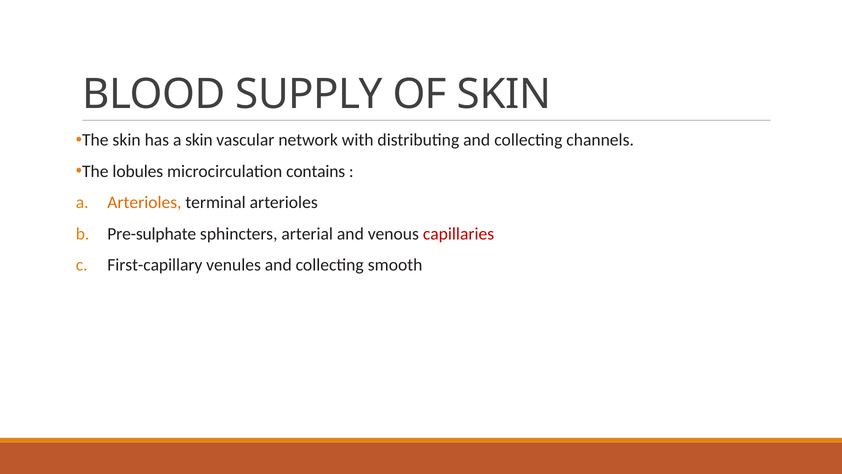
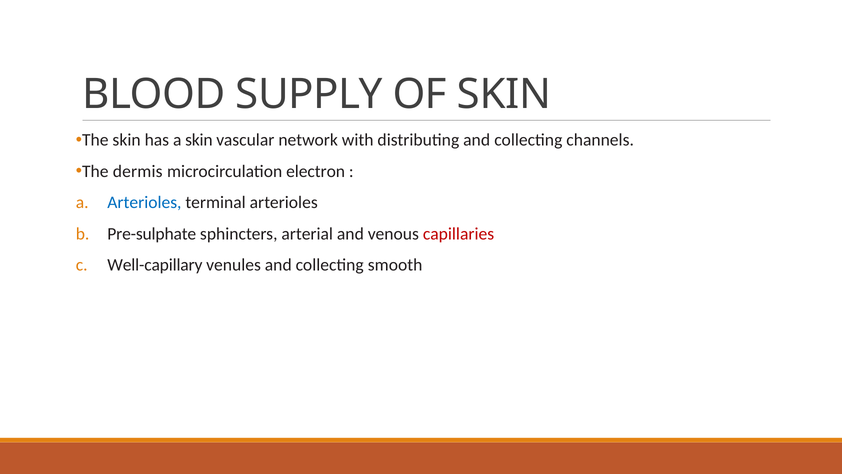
lobules: lobules -> dermis (138, 171)
contains: contains -> electron (316, 171)
Arterioles colour: orange -> blue (144, 202)
First-capillary: First-capillary -> Well-capillary (155, 265)
